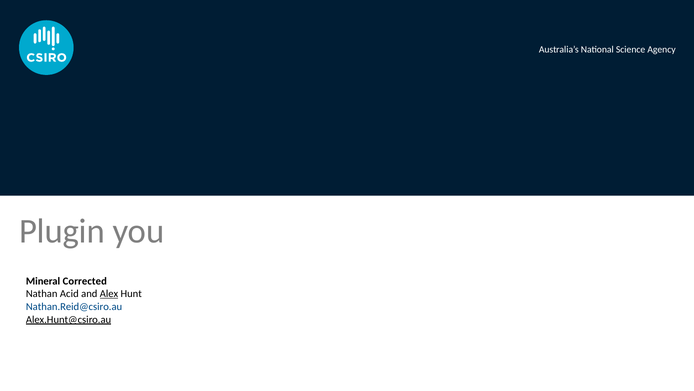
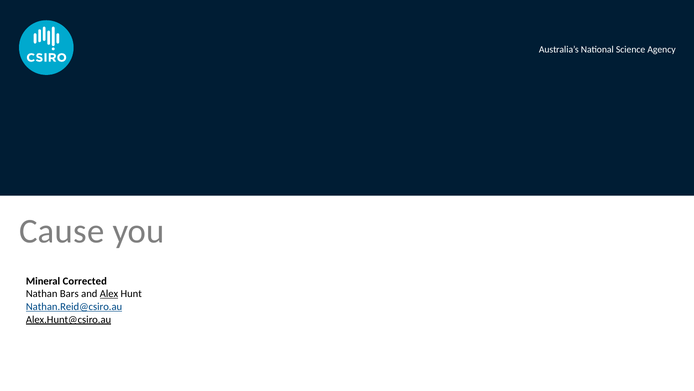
Plugin: Plugin -> Cause (62, 231)
Acid: Acid -> Bars (69, 293)
Nathan.Reid@csiro.au underline: none -> present (74, 306)
